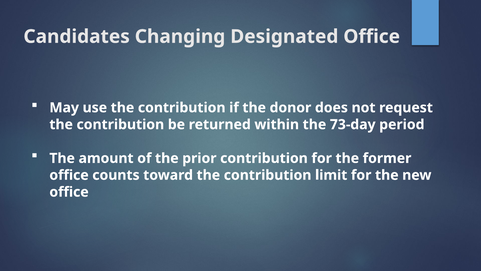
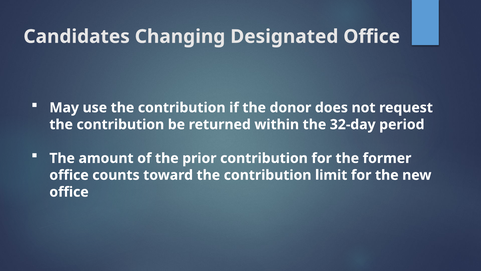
73-day: 73-day -> 32-day (353, 124)
